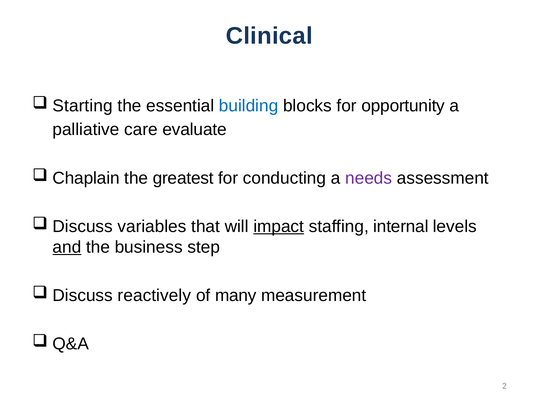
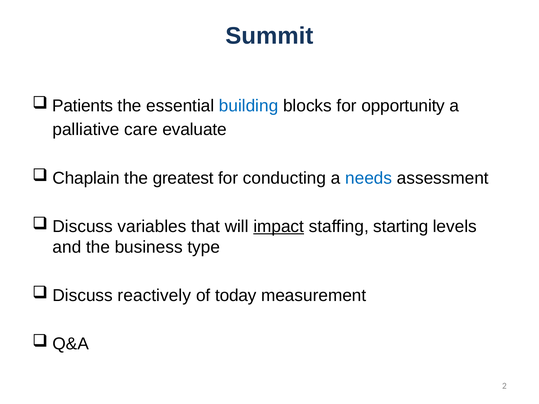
Clinical: Clinical -> Summit (269, 36)
Starting: Starting -> Patients (83, 106)
needs colour: purple -> blue (369, 178)
internal: internal -> starting (401, 227)
and underline: present -> none (67, 247)
step: step -> type (204, 247)
many: many -> today (236, 296)
